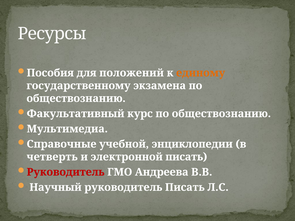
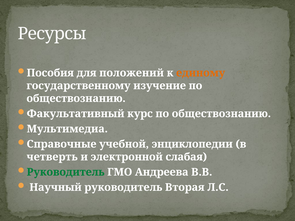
экзамена: экзамена -> изучение (160, 86)
электронной писать: писать -> слабая (186, 157)
Руководитель colour: red -> green (66, 172)
руководитель Писать: Писать -> Вторая (185, 188)
